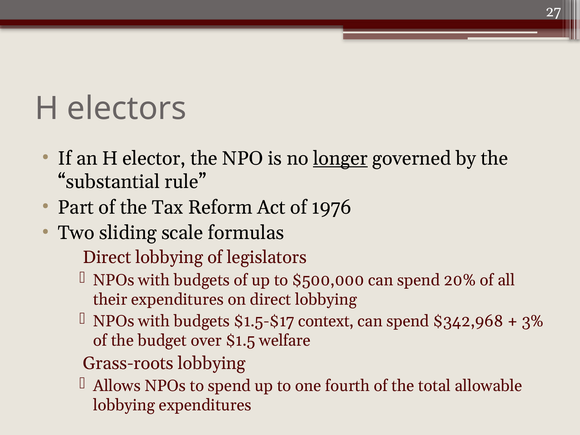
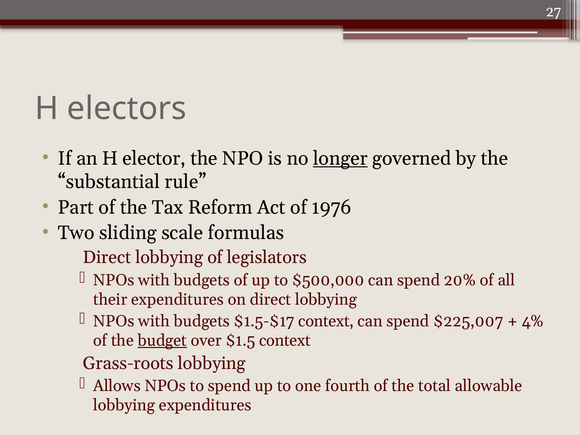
$342,968: $342,968 -> $225,007 (468, 321)
3%: 3% -> 4% (533, 321)
budget underline: none -> present (162, 341)
$1.5 welfare: welfare -> context (285, 341)
